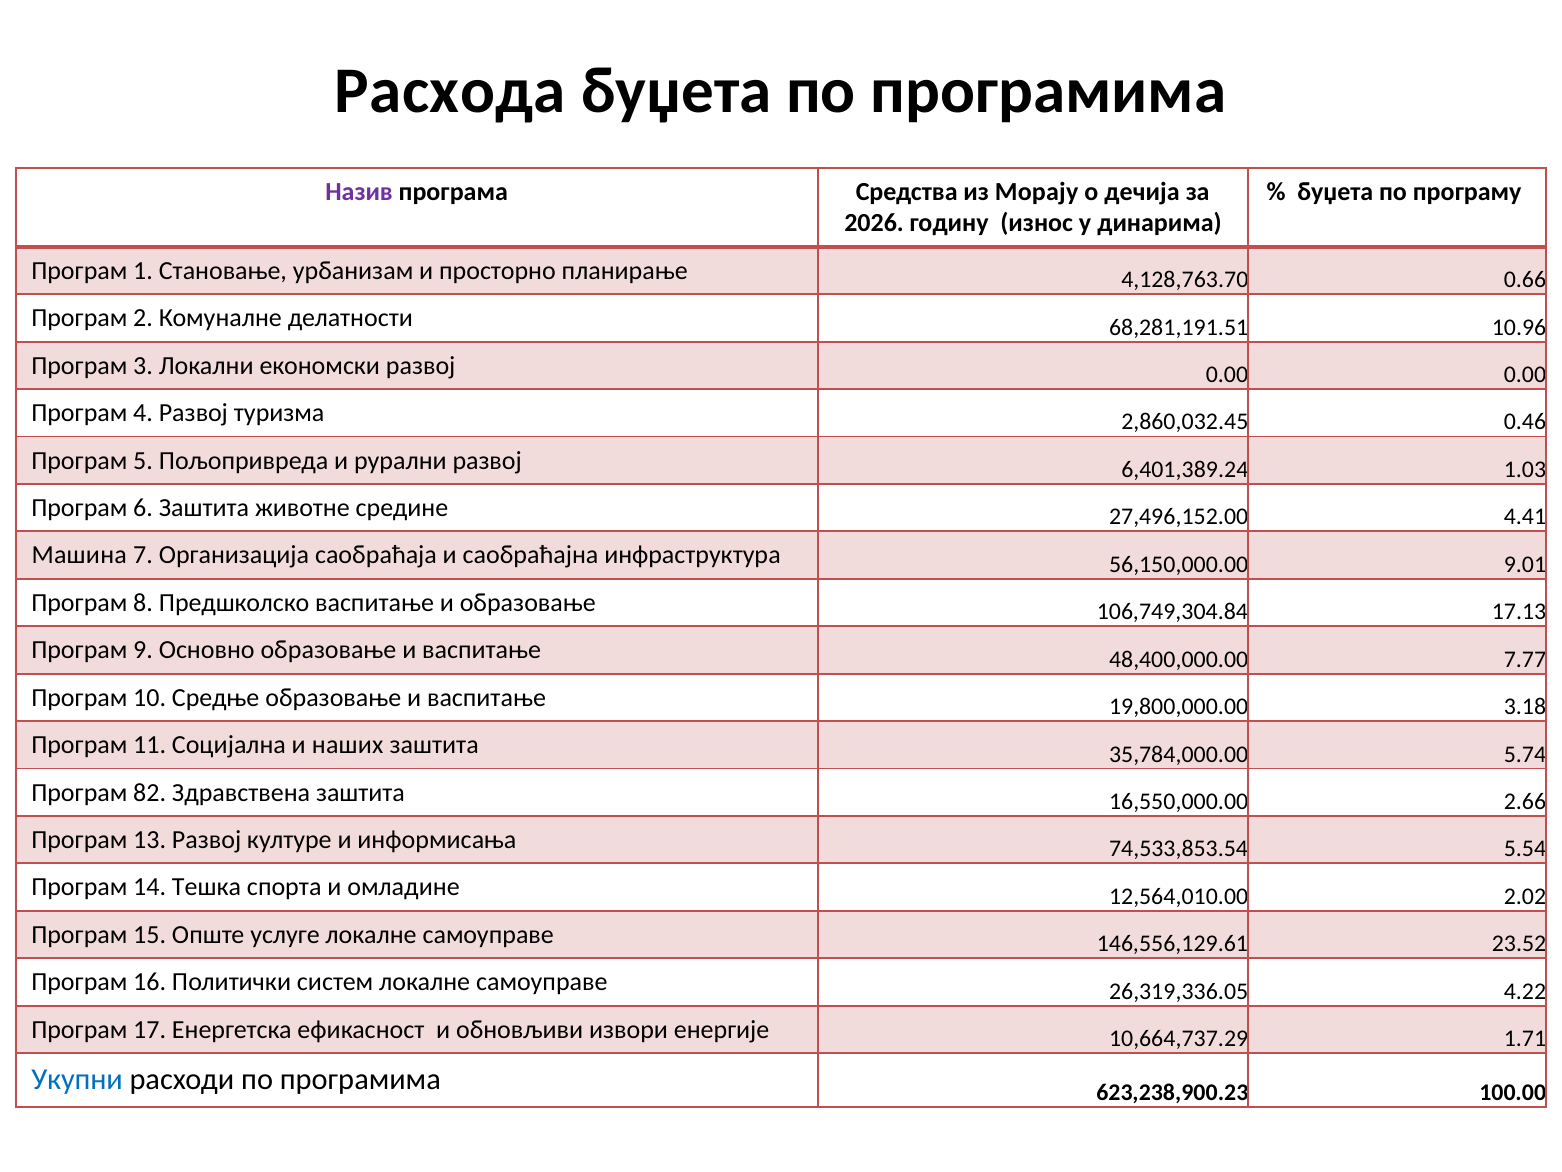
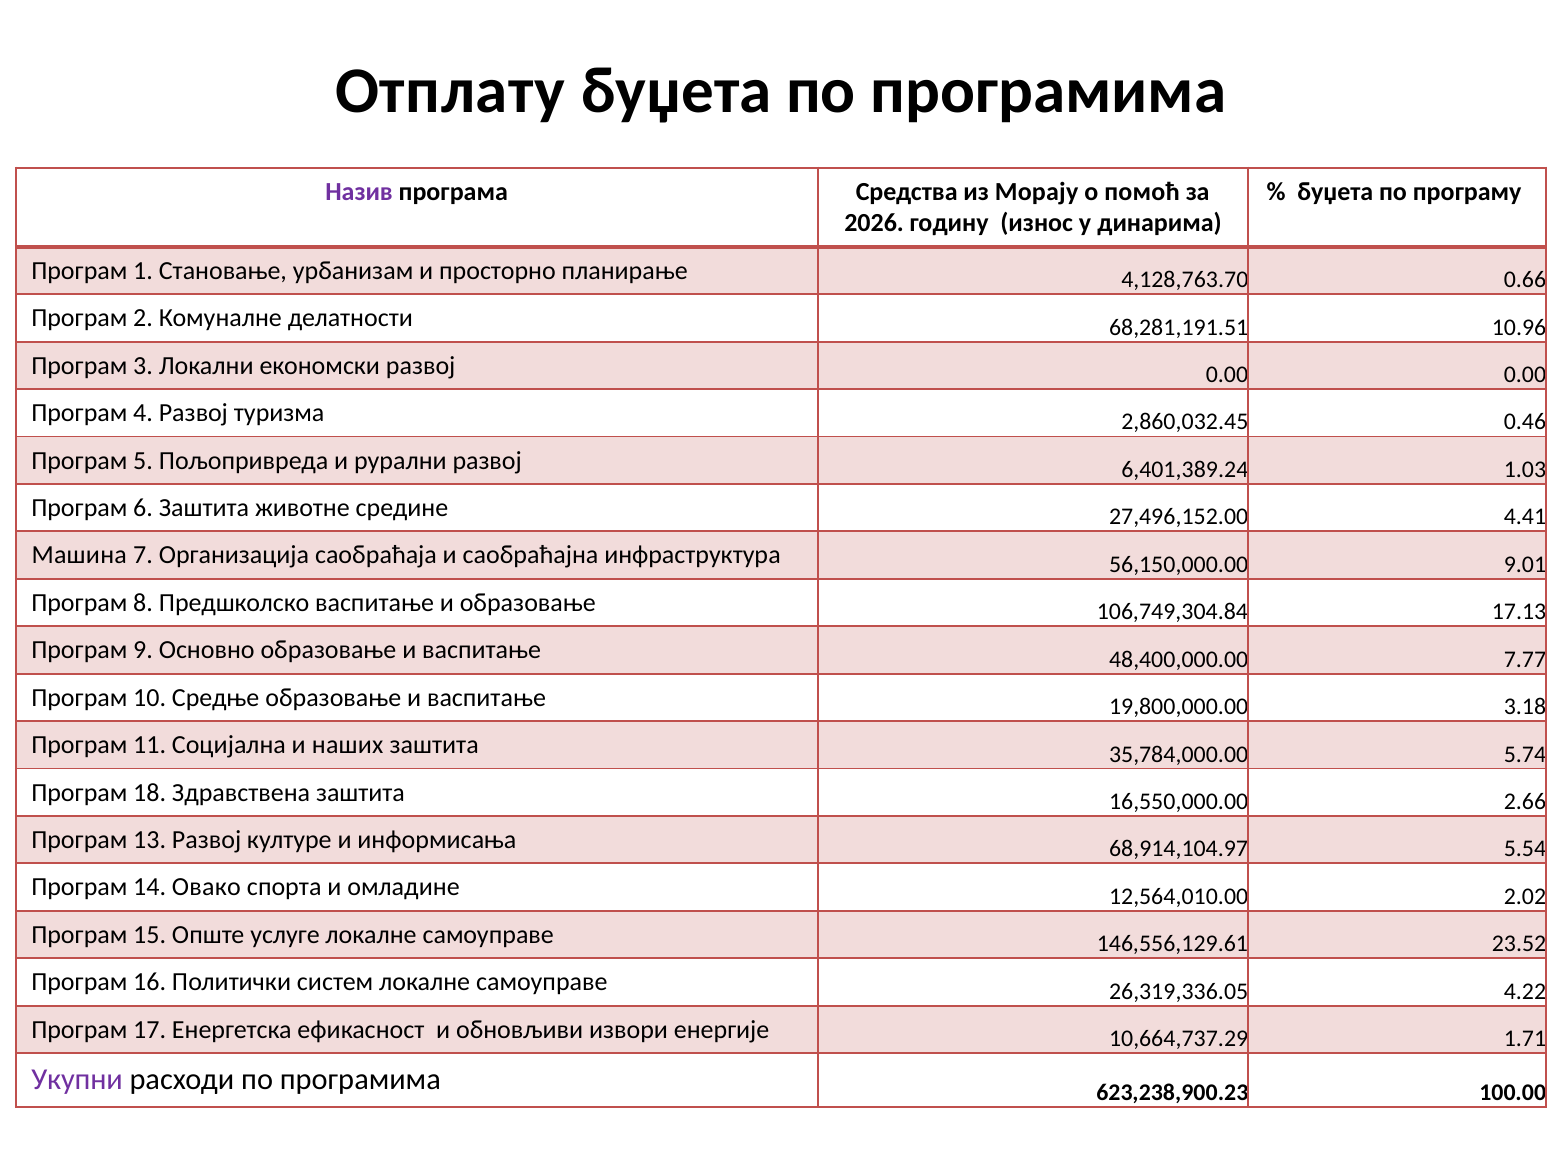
Расхода: Расхода -> Отплату (450, 91)
дечија: дечија -> помоћ (1142, 191)
82: 82 -> 18 (150, 792)
74,533,853.54: 74,533,853.54 -> 68,914,104.97 (1179, 849)
Тешка: Тешка -> Овако (206, 887)
Укупни colour: blue -> purple (77, 1079)
